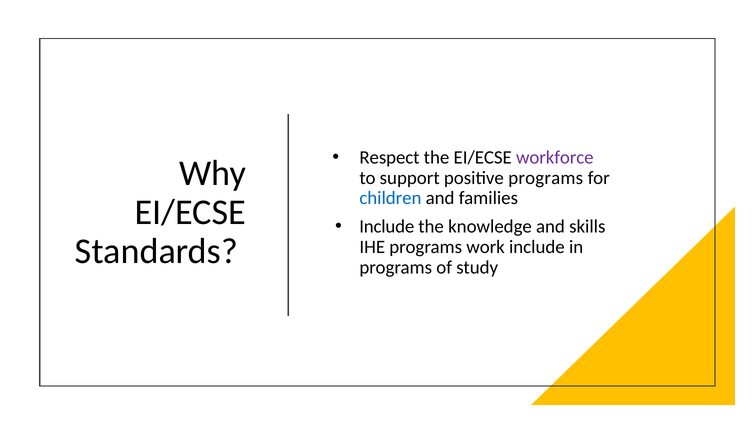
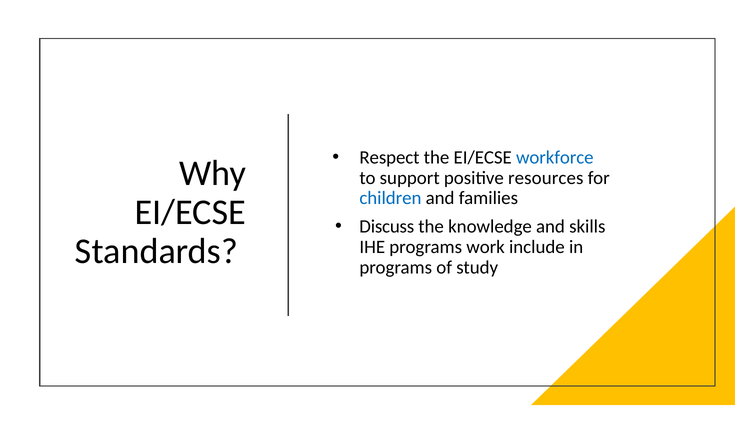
workforce colour: purple -> blue (555, 157)
positive programs: programs -> resources (546, 178)
Include: Include -> Discuss (387, 226)
